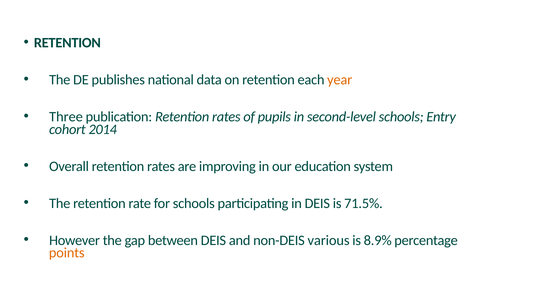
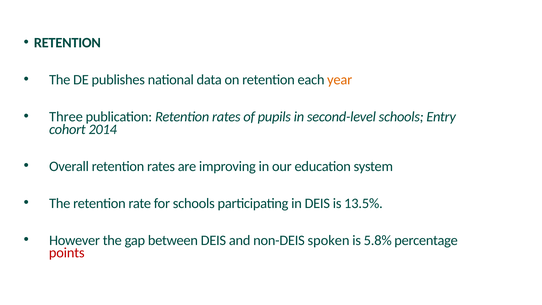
71.5%: 71.5% -> 13.5% (363, 203)
various: various -> spoken (329, 240)
8.9%: 8.9% -> 5.8% (378, 240)
points colour: orange -> red (67, 253)
